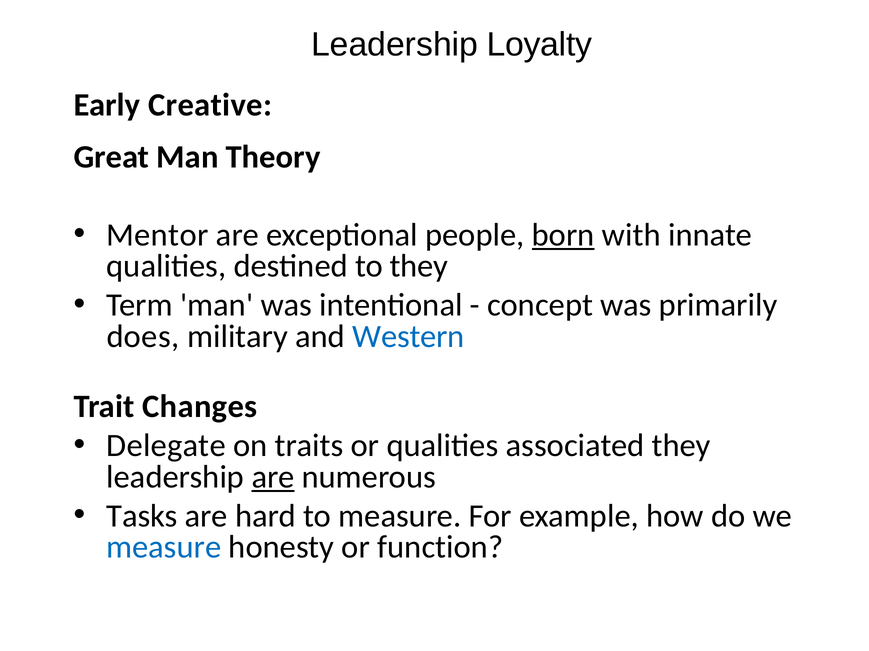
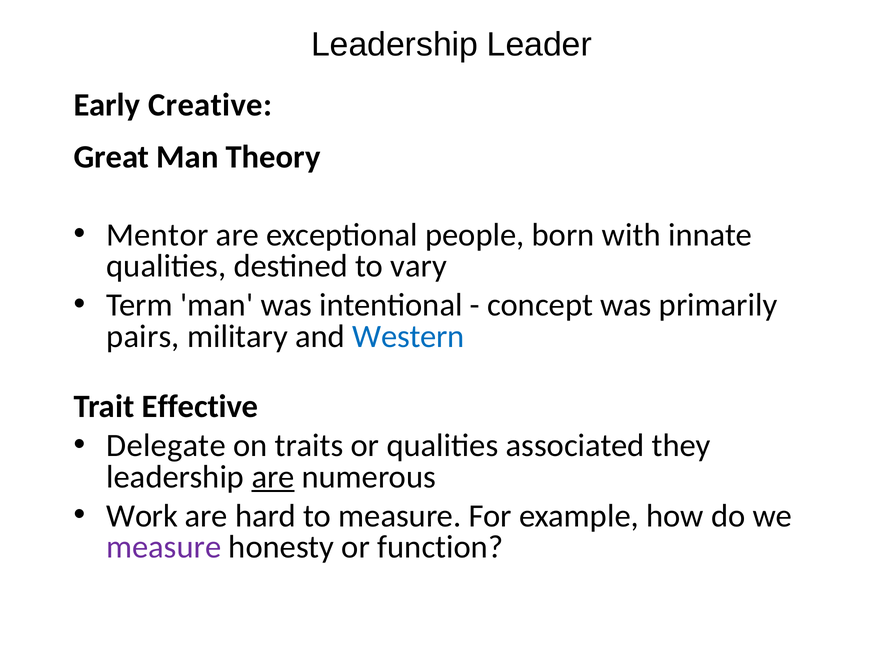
Loyalty: Loyalty -> Leader (539, 45)
born underline: present -> none (563, 235)
to they: they -> vary (419, 266)
does: does -> pairs (143, 337)
Changes: Changes -> Effective (200, 407)
Tasks: Tasks -> Work (142, 517)
measure colour: blue -> purple (164, 548)
